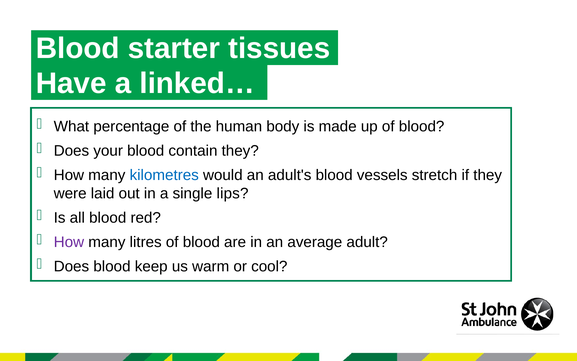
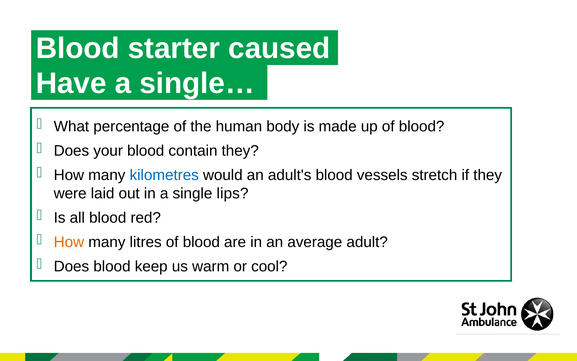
tissues: tissues -> caused (279, 48)
linked…: linked… -> single… (197, 83)
How colour: purple -> orange (69, 242)
